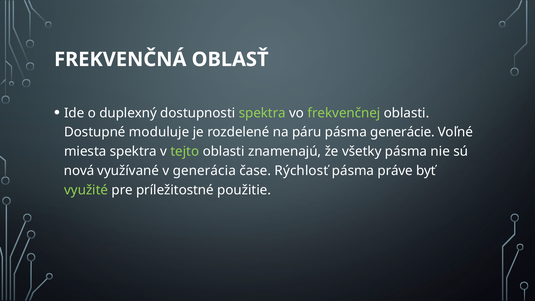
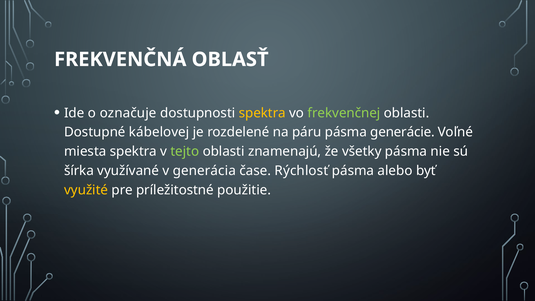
duplexný: duplexný -> označuje (128, 113)
spektra colour: light green -> yellow (262, 113)
moduluje: moduluje -> kábelovej (159, 132)
nová: nová -> šírka (79, 171)
práve: práve -> alebo (395, 171)
využité colour: light green -> yellow (86, 190)
